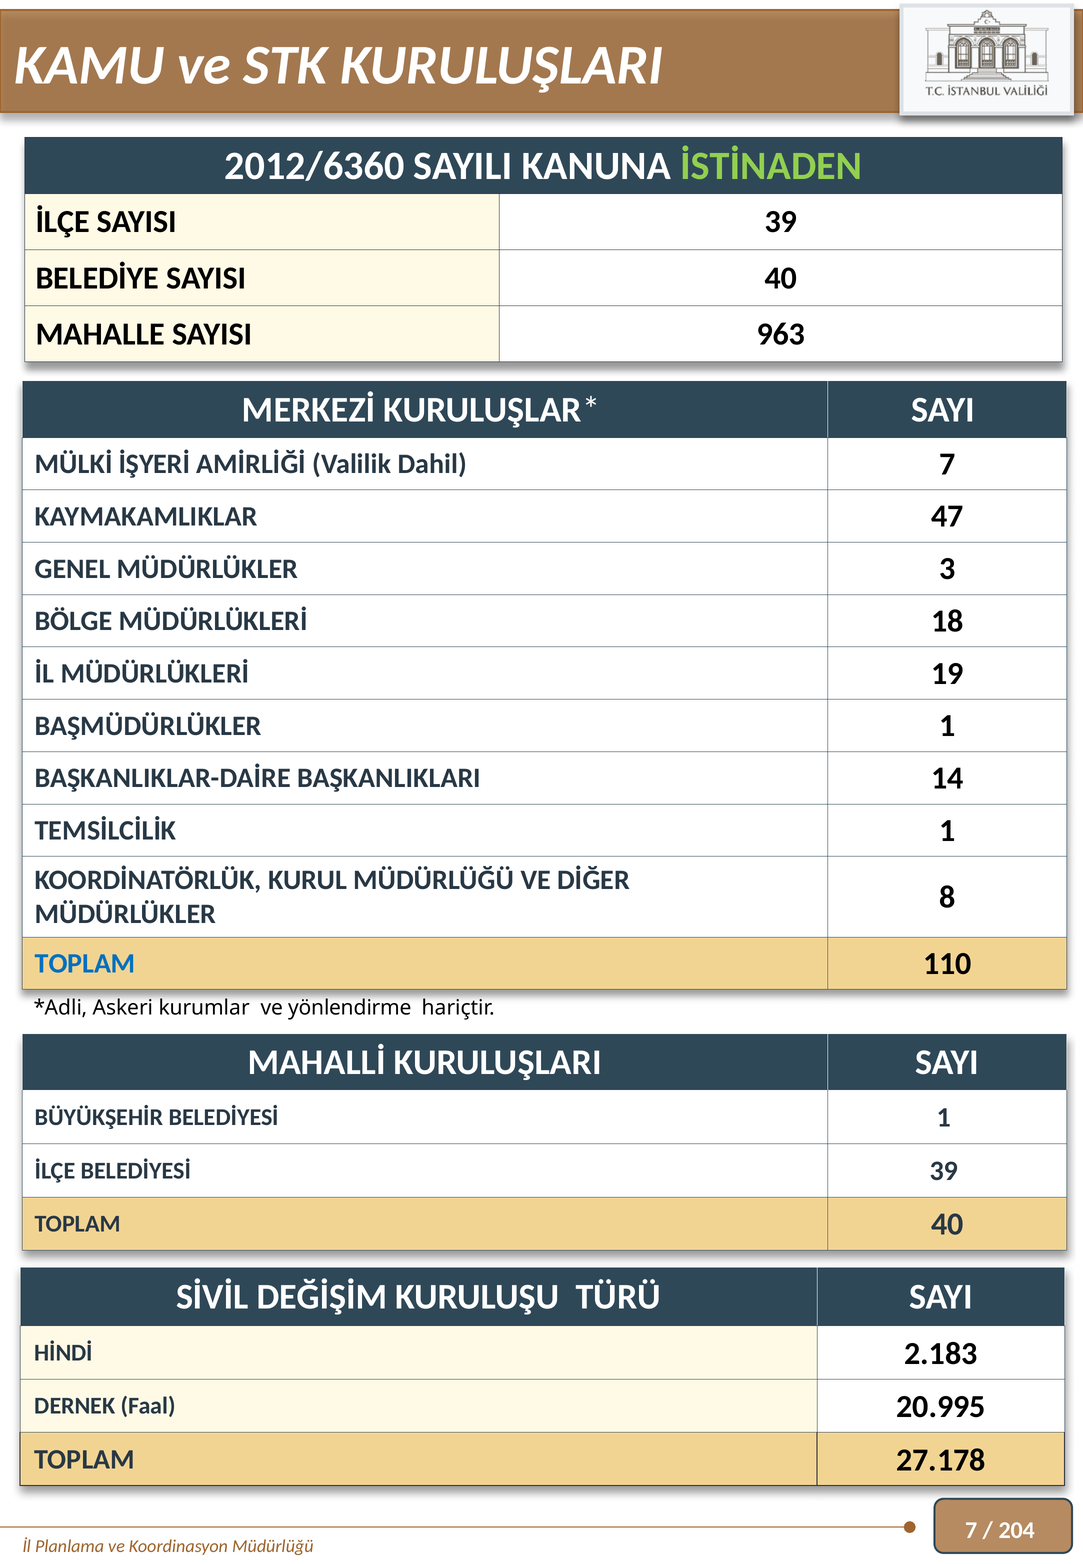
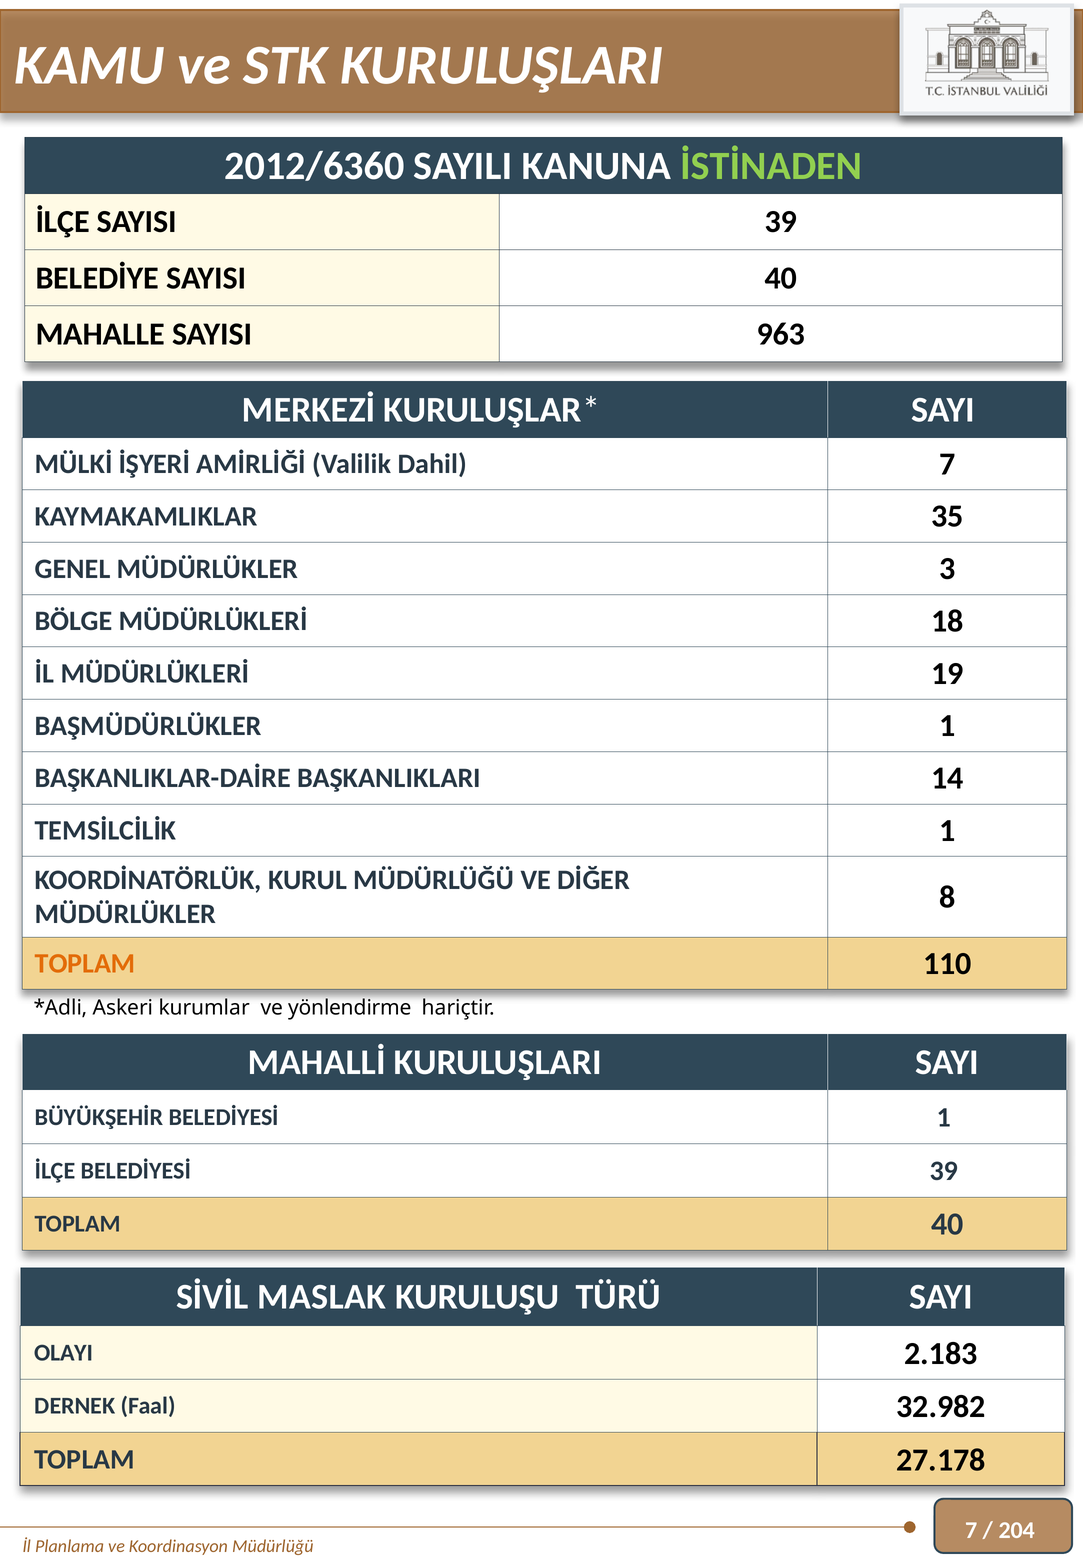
47: 47 -> 35 (947, 517)
TOPLAM colour: blue -> orange (85, 964)
DEĞİŞİM: DEĞİŞİM -> MASLAK (322, 1297)
HİNDİ: HİNDİ -> OLAYI (64, 1353)
20.995: 20.995 -> 32.982 (941, 1407)
